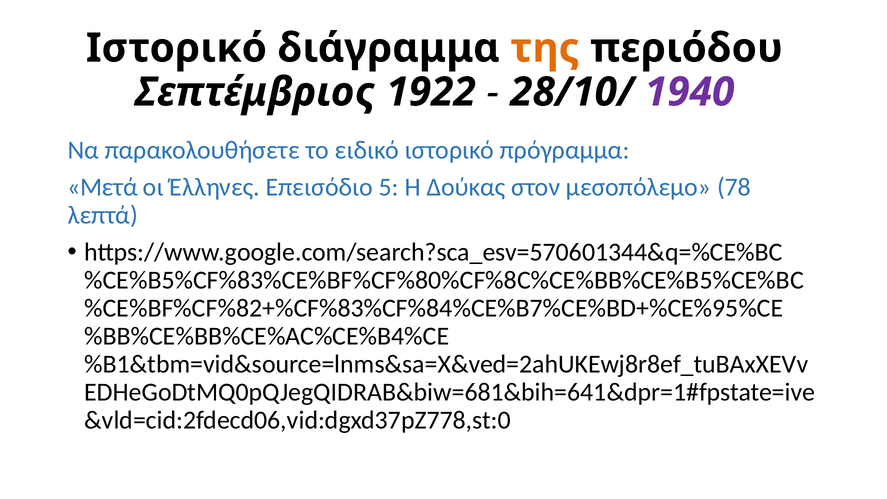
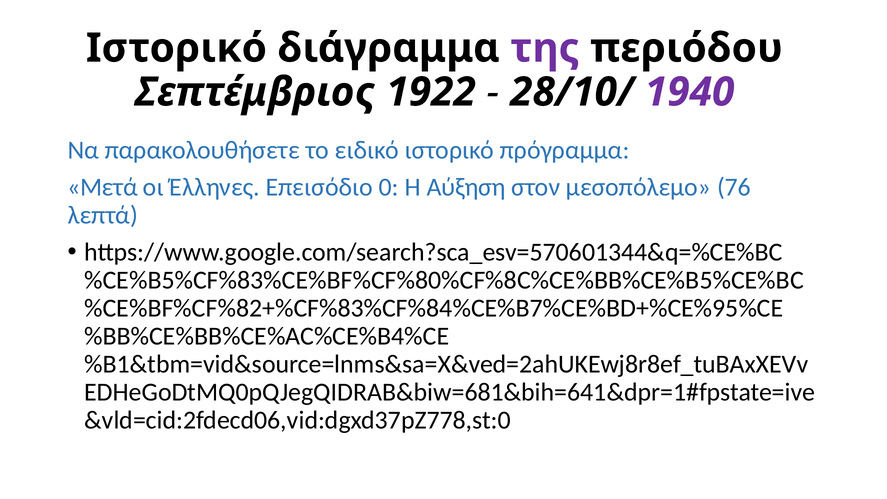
της colour: orange -> purple (545, 48)
5: 5 -> 0 (389, 187)
Δούκας: Δούκας -> Αύξηση (466, 187)
78: 78 -> 76 (734, 187)
